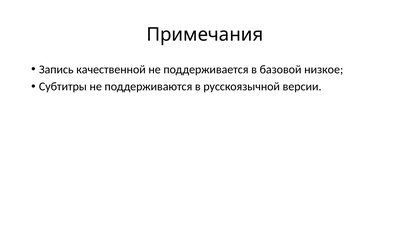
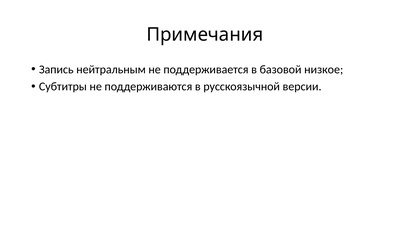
качественной: качественной -> нейтральным (111, 69)
